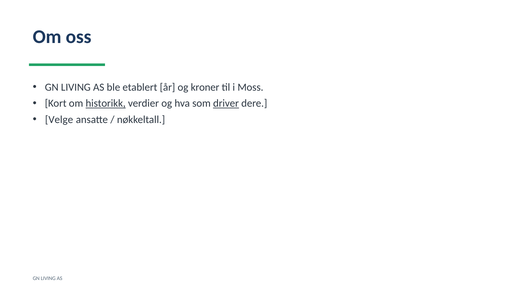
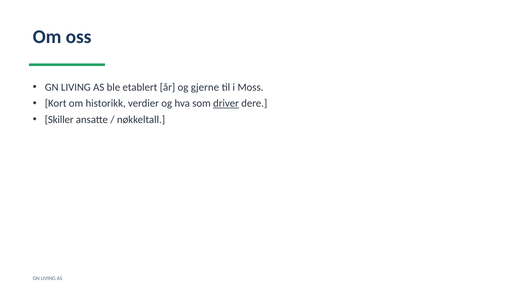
kroner: kroner -> gjerne (205, 87)
historikk underline: present -> none (106, 103)
Velge: Velge -> Skiller (59, 119)
